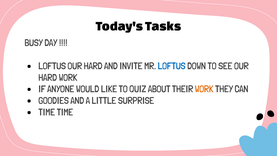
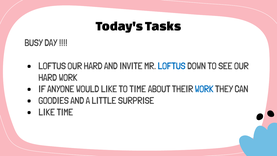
TO QUIZ: QUIZ -> TIME (138, 89)
WORK colour: orange -> blue (204, 89)
TIME: TIME -> LIKE (47, 112)
